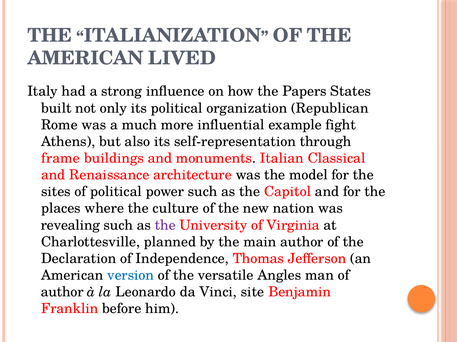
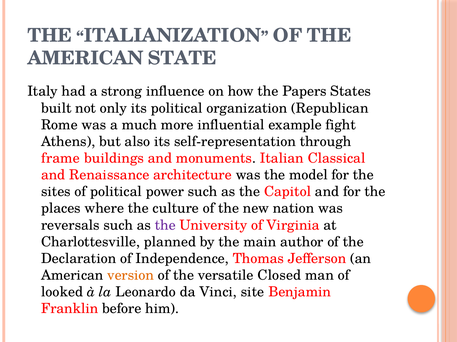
LIVED: LIVED -> STATE (182, 58)
revealing: revealing -> reversals (70, 226)
version colour: blue -> orange (131, 276)
Angles: Angles -> Closed (279, 276)
author: author -> looked (62, 293)
